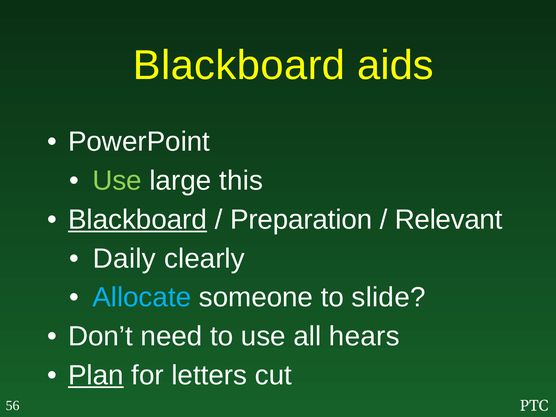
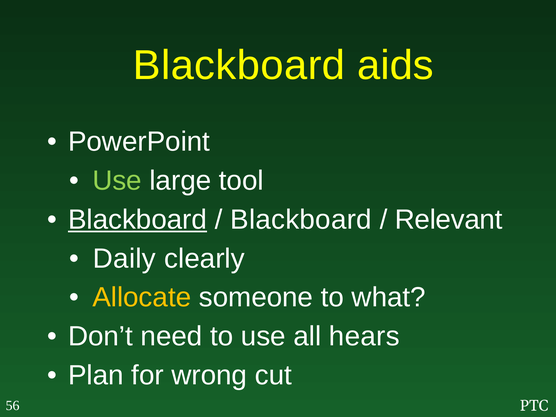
this: this -> tool (241, 181)
Preparation: Preparation -> Blackboard (301, 220)
Allocate colour: light blue -> yellow (142, 297)
slide: slide -> what (389, 297)
Plan underline: present -> none (96, 375)
letters: letters -> wrong (209, 375)
